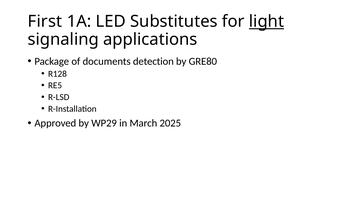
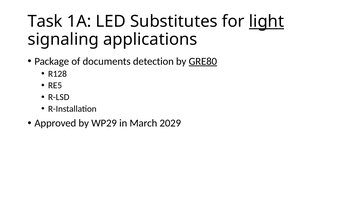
First: First -> Task (45, 22)
GRE80 underline: none -> present (203, 61)
2025: 2025 -> 2029 (170, 123)
